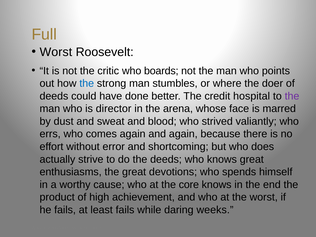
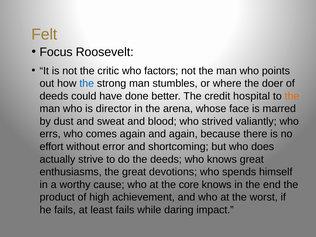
Full: Full -> Felt (44, 34)
Worst: Worst -> Focus (56, 52)
boards: boards -> factors (161, 71)
the colour: purple -> orange (292, 96)
weeks: weeks -> impact (215, 210)
